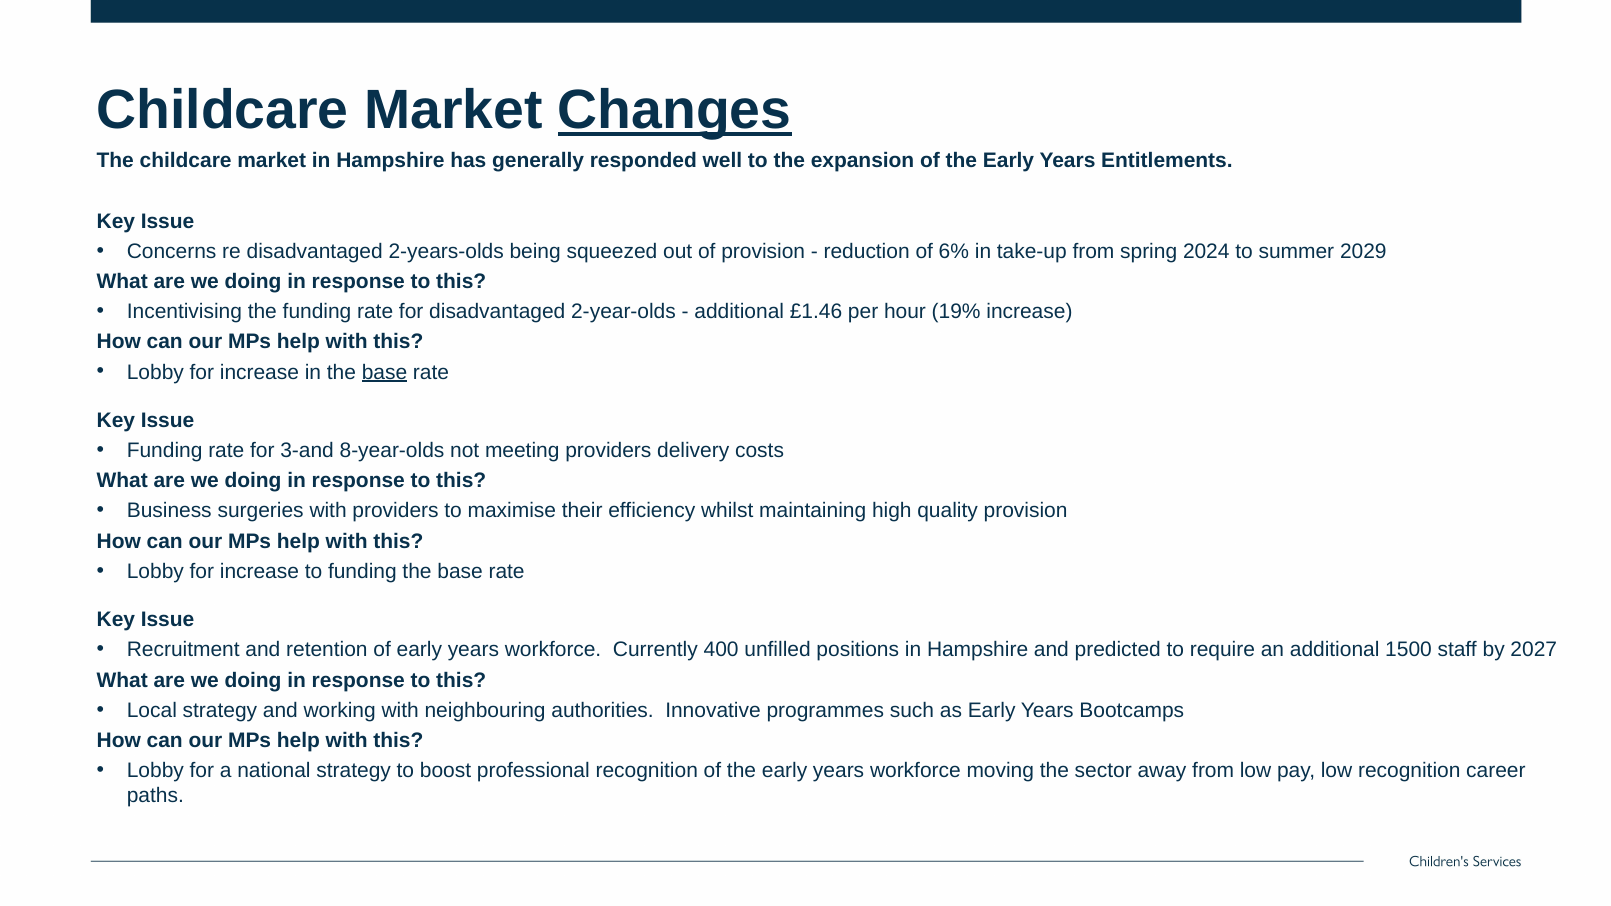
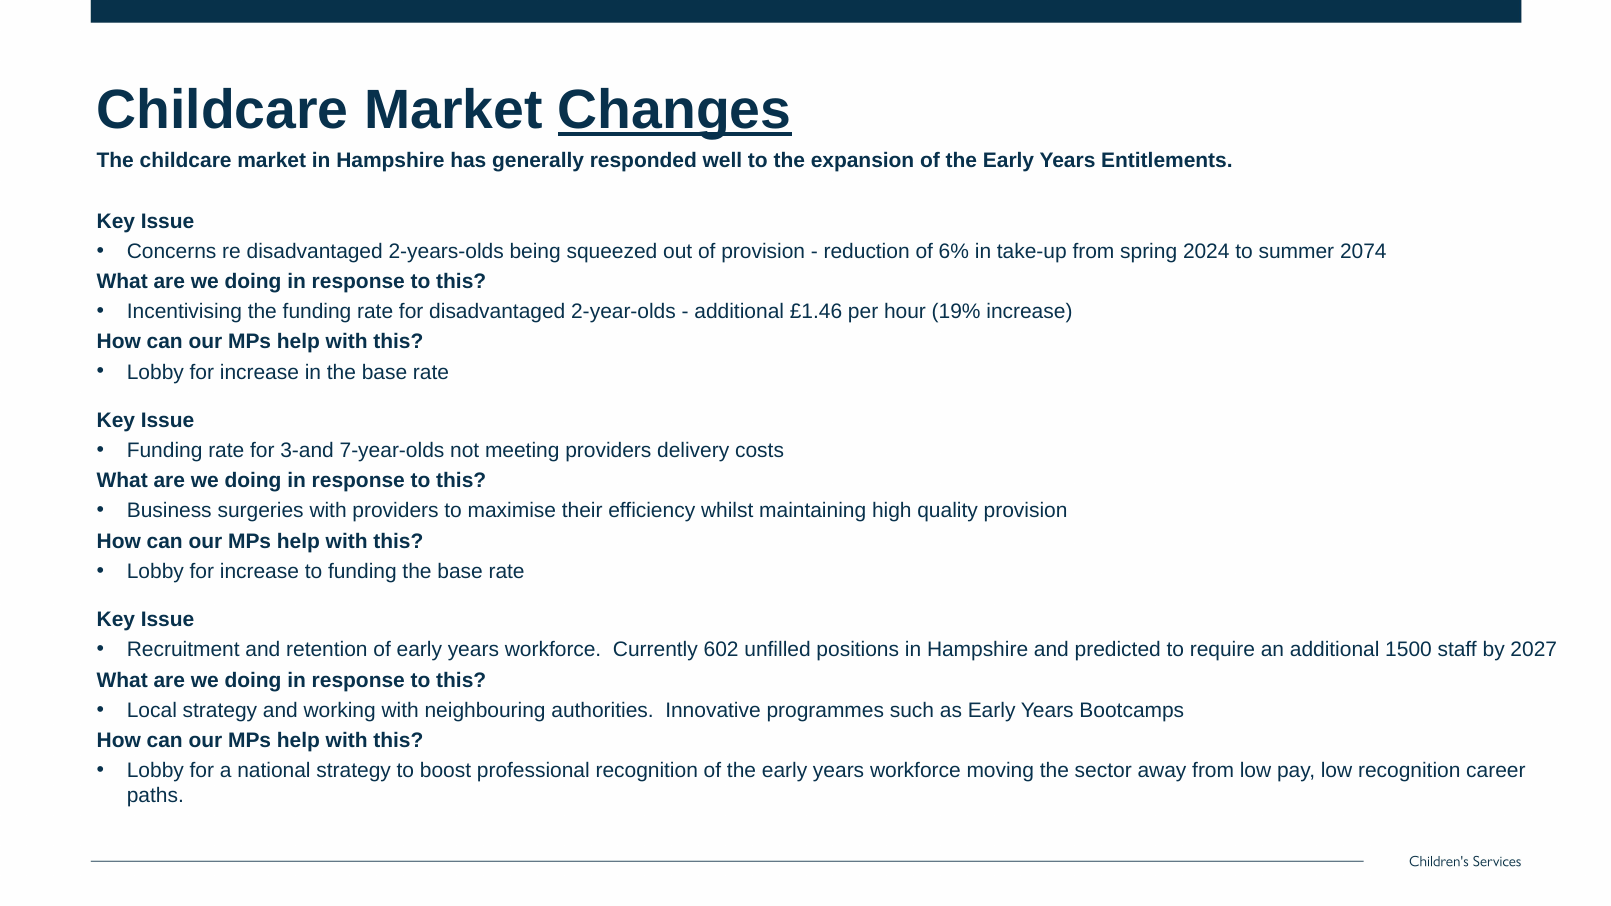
2029: 2029 -> 2074 (1363, 251)
base underline: present -> none (384, 372)
8-year-olds: 8-year-olds -> 7-year-olds (392, 451)
400: 400 -> 602 (721, 650)
